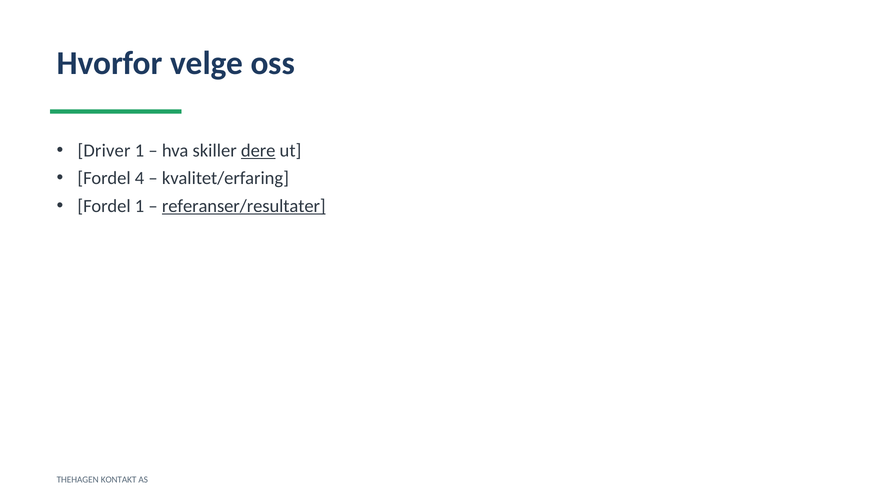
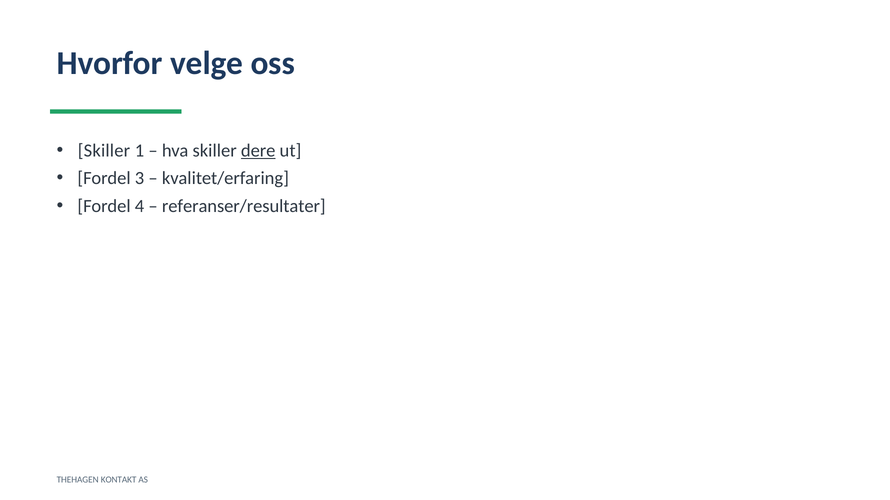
Driver: Driver -> Skiller (104, 151)
4: 4 -> 3 (140, 179)
Fordel 1: 1 -> 4 (140, 206)
referanser/resultater underline: present -> none (244, 206)
